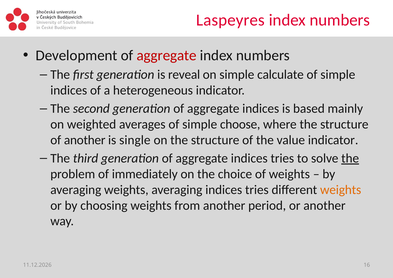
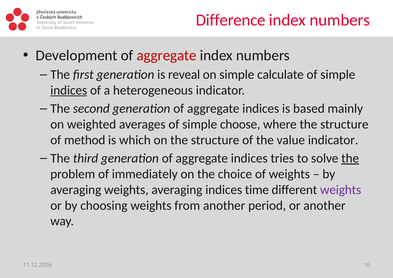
Laspeyres: Laspeyres -> Difference (231, 20)
indices underline: none -> present (69, 90)
of another: another -> method (85, 140)
single: single -> which (135, 140)
averaging indices tries: tries -> time (257, 190)
weights colour: orange -> purple (341, 190)
